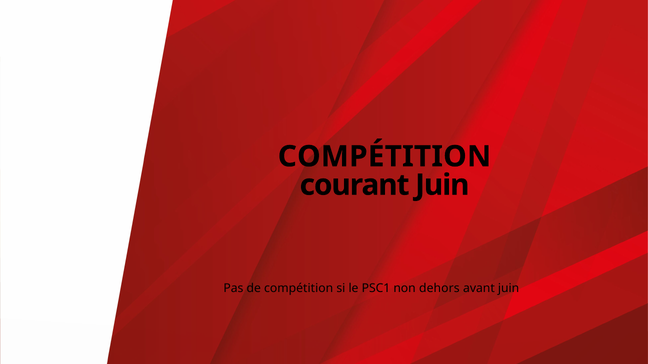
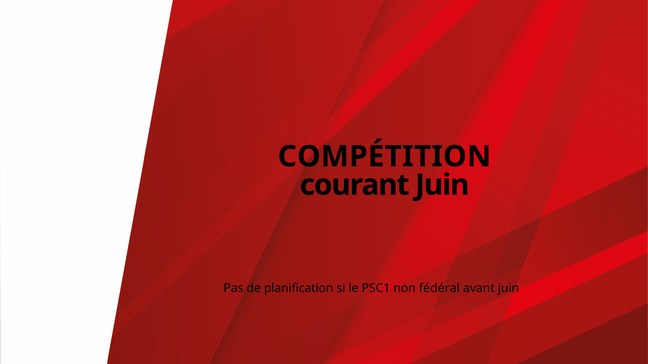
de compétition: compétition -> planification (299, 289)
dehors: dehors -> fédéral (439, 289)
